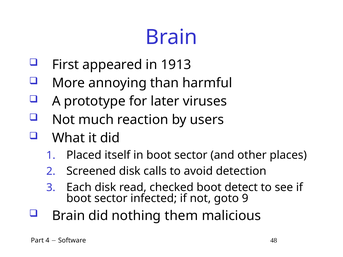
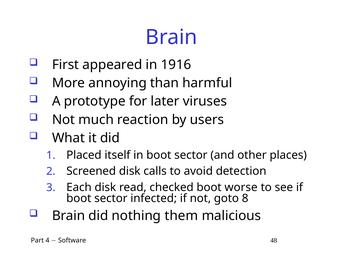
1913: 1913 -> 1916 (176, 65)
detect: detect -> worse (241, 187)
9: 9 -> 8 (245, 198)
